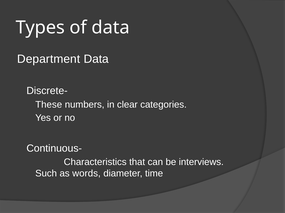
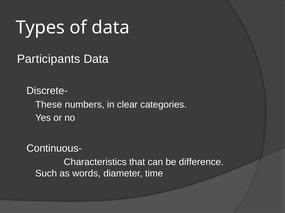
Department: Department -> Participants (49, 59)
interviews: interviews -> difference (201, 163)
